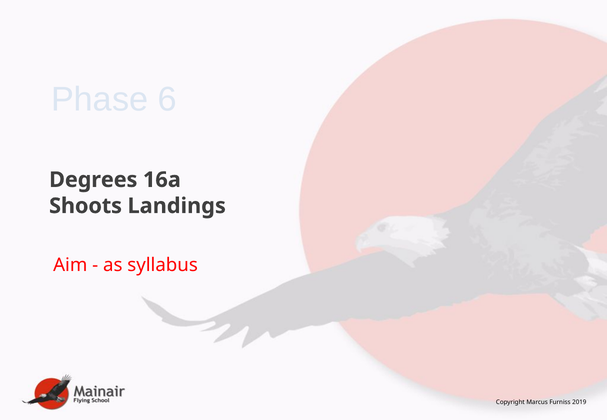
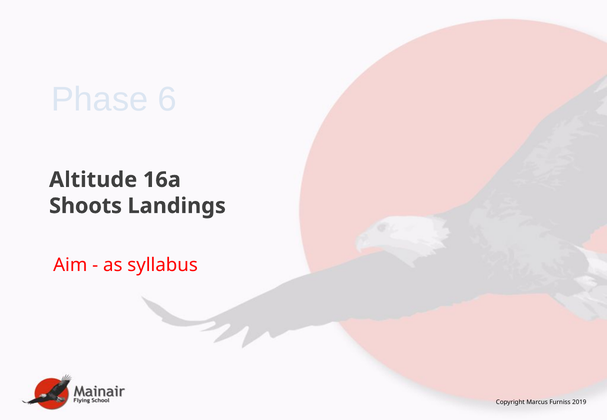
Degrees: Degrees -> Altitude (93, 180)
